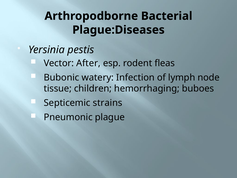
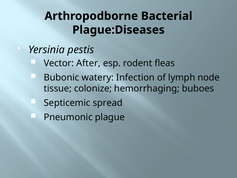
children: children -> colonize (93, 88)
strains: strains -> spread (108, 103)
